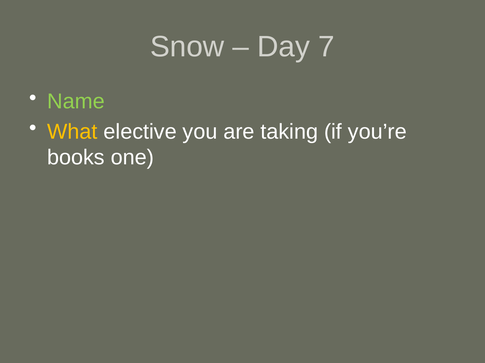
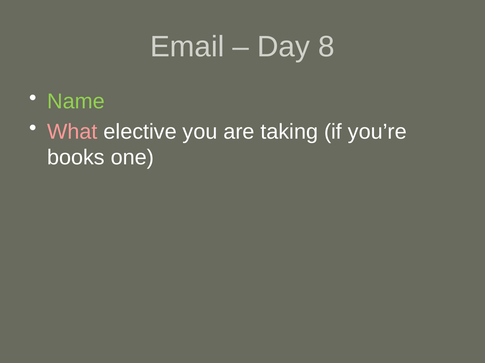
Snow: Snow -> Email (187, 47)
7: 7 -> 8 (326, 47)
What colour: yellow -> pink (72, 132)
